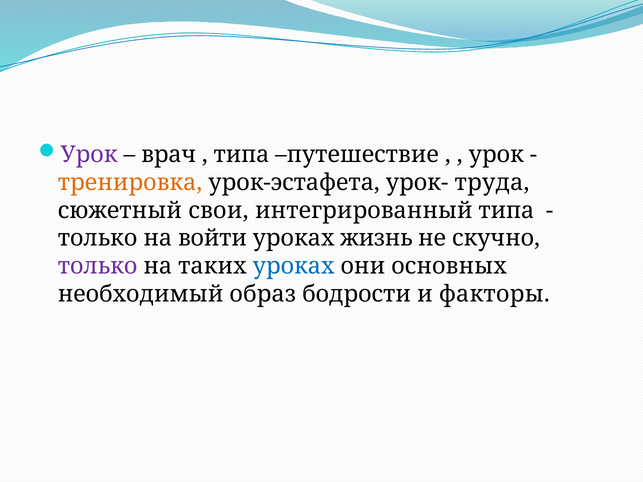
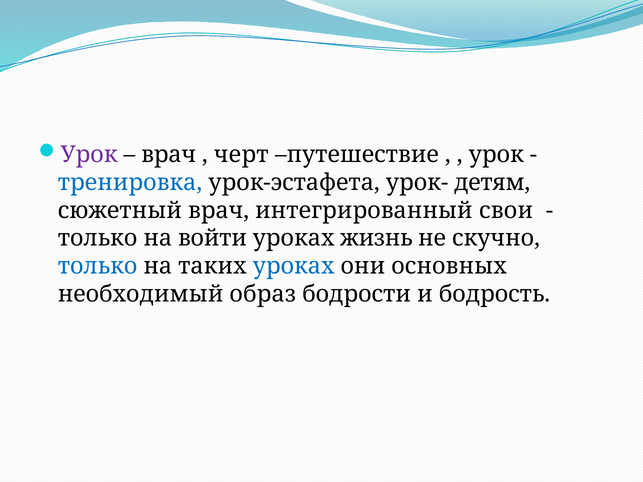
типа: типа -> черт (241, 155)
тренировка colour: orange -> blue (130, 183)
труда: труда -> детям (492, 183)
сюжетный свои: свои -> врач (219, 211)
интегрированный типа: типа -> свои (506, 211)
только colour: purple -> blue (98, 266)
факторы: факторы -> бодрость (495, 294)
